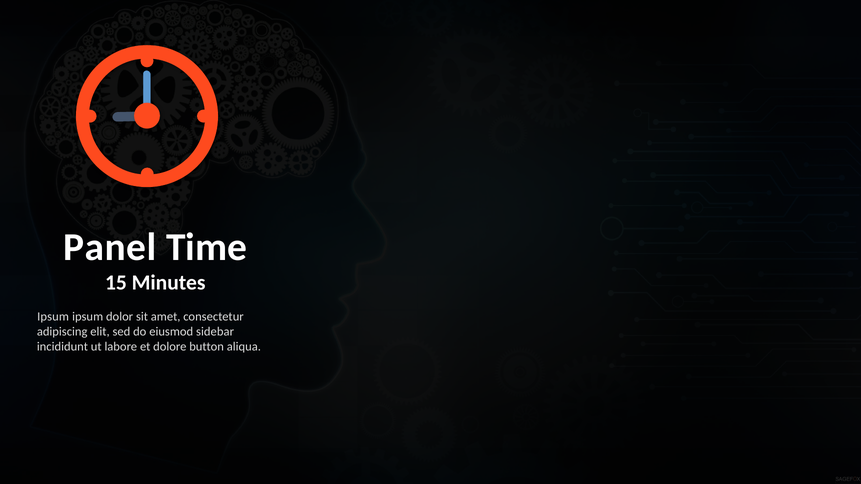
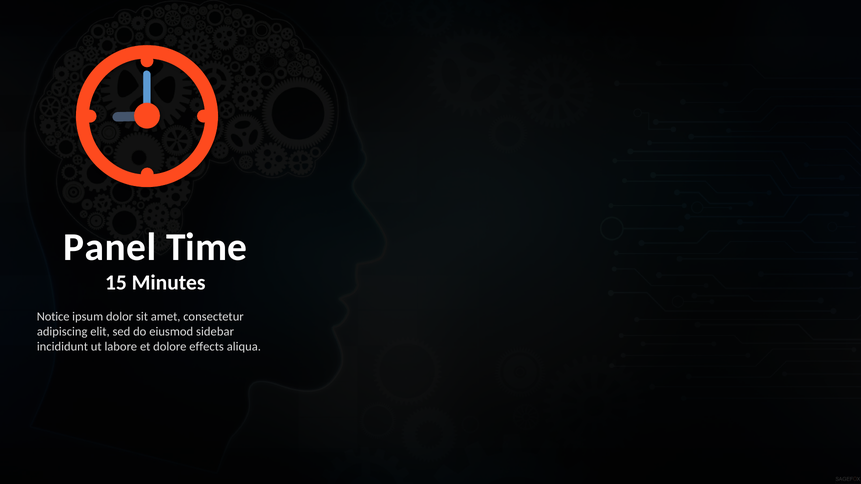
Ipsum: Ipsum -> Notice (53, 317)
button: button -> effects (207, 347)
